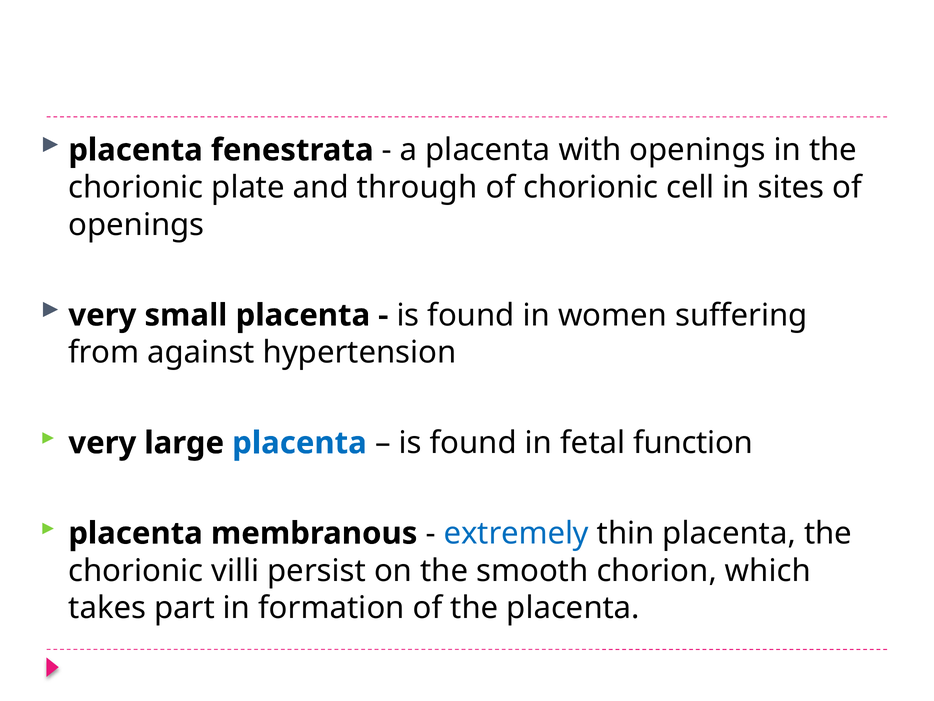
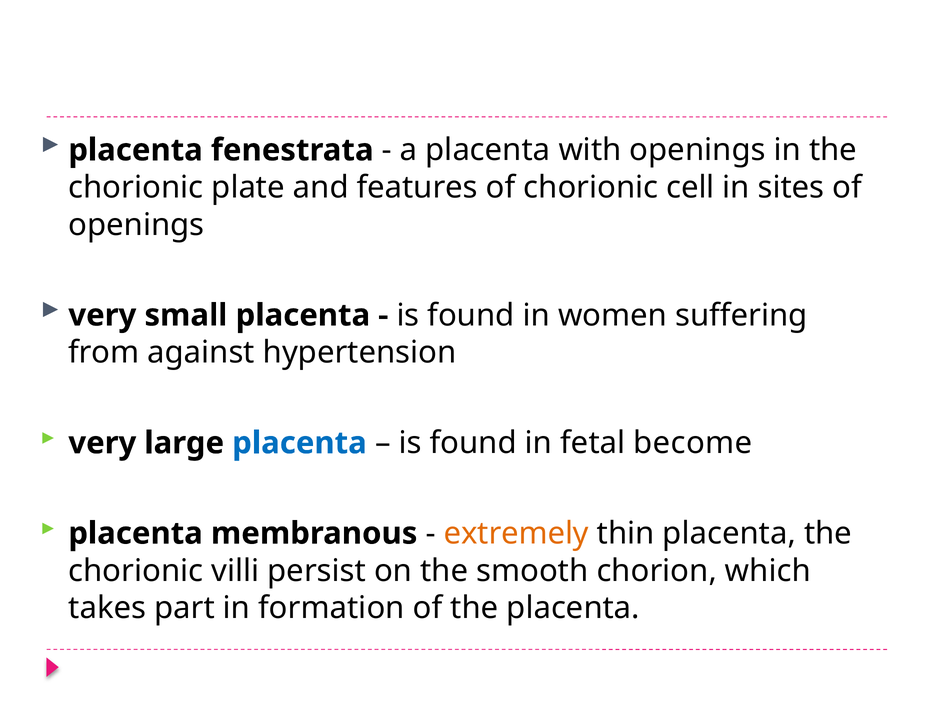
through: through -> features (417, 187)
function: function -> become (693, 443)
extremely colour: blue -> orange (516, 533)
